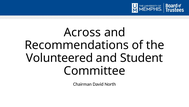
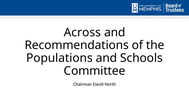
Volunteered: Volunteered -> Populations (59, 58)
Student: Student -> Schools (141, 58)
